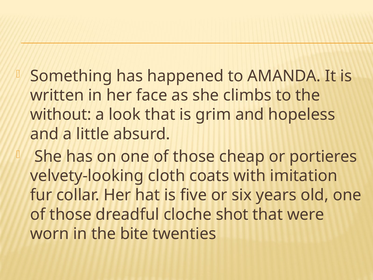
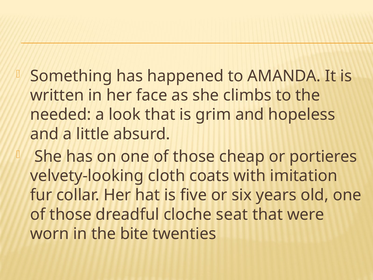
without: without -> needed (61, 115)
shot: shot -> seat (232, 214)
